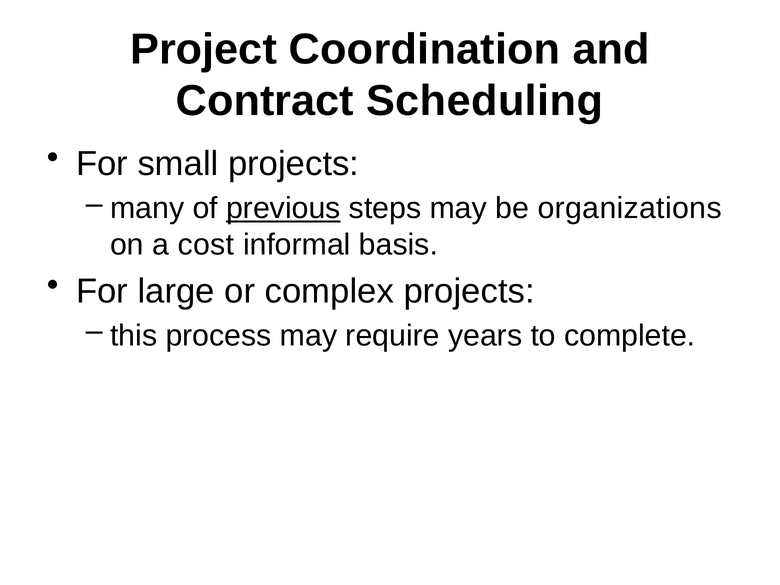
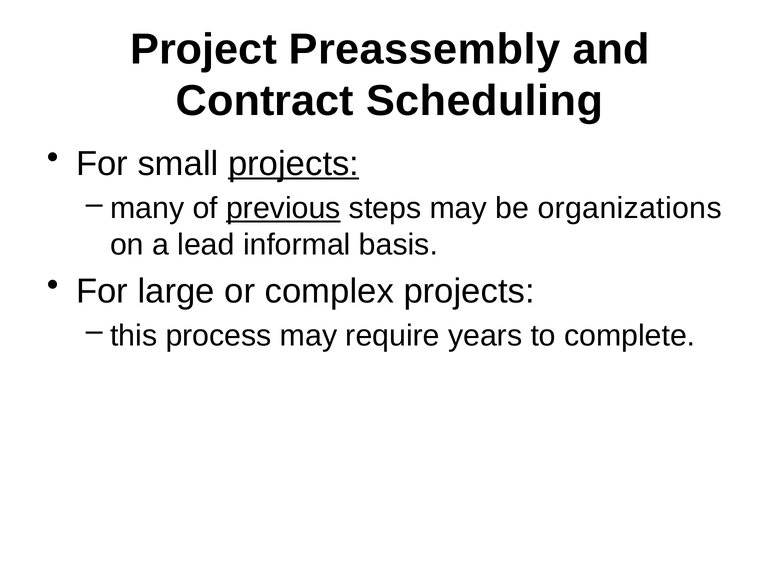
Coordination: Coordination -> Preassembly (425, 49)
projects underline: none -> present (294, 164)
cost: cost -> lead (206, 245)
